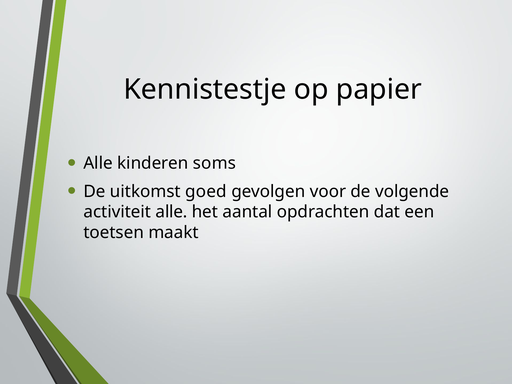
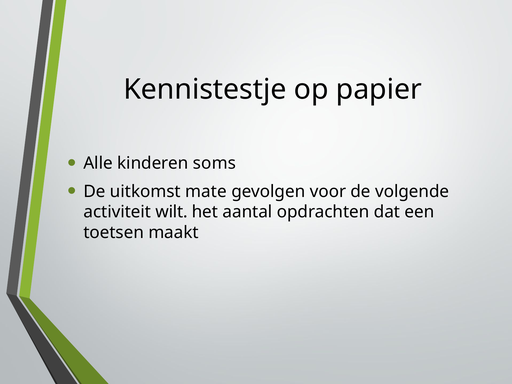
goed: goed -> mate (206, 191)
activiteit alle: alle -> wilt (172, 212)
